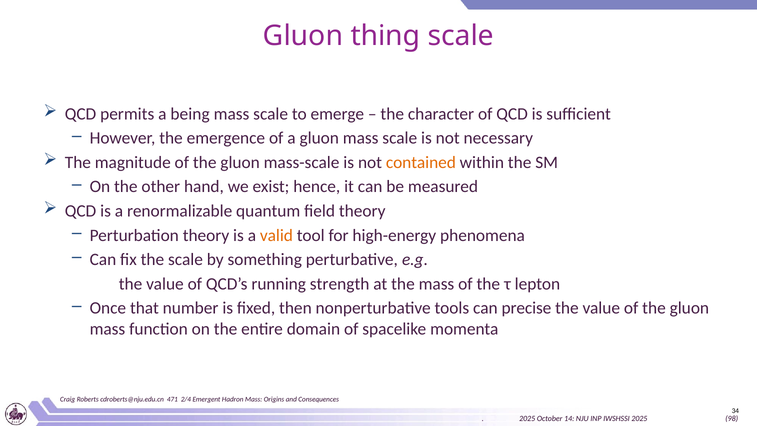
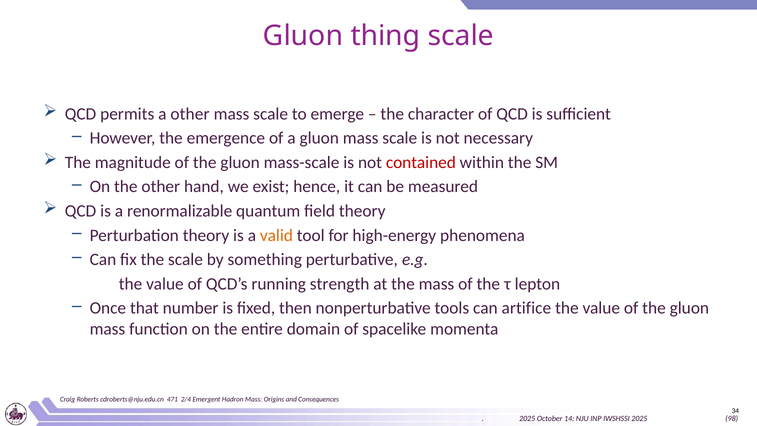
a being: being -> other (190, 114)
contained colour: orange -> red (421, 162)
precise: precise -> artifice (526, 308)
